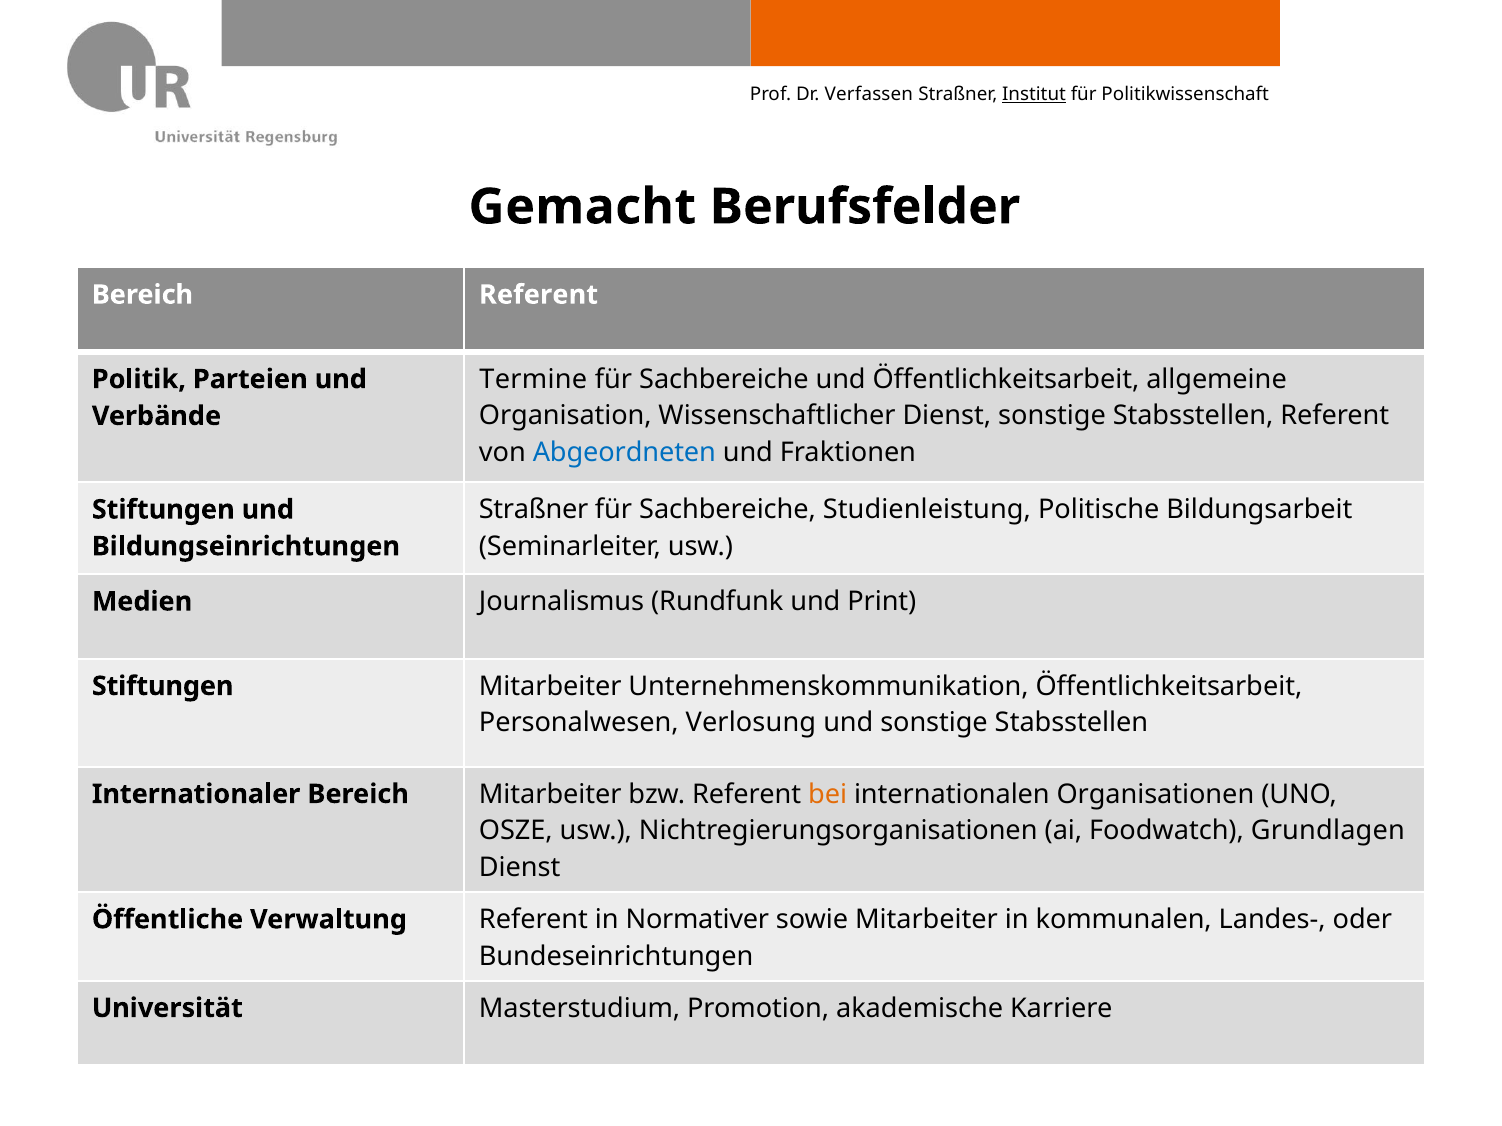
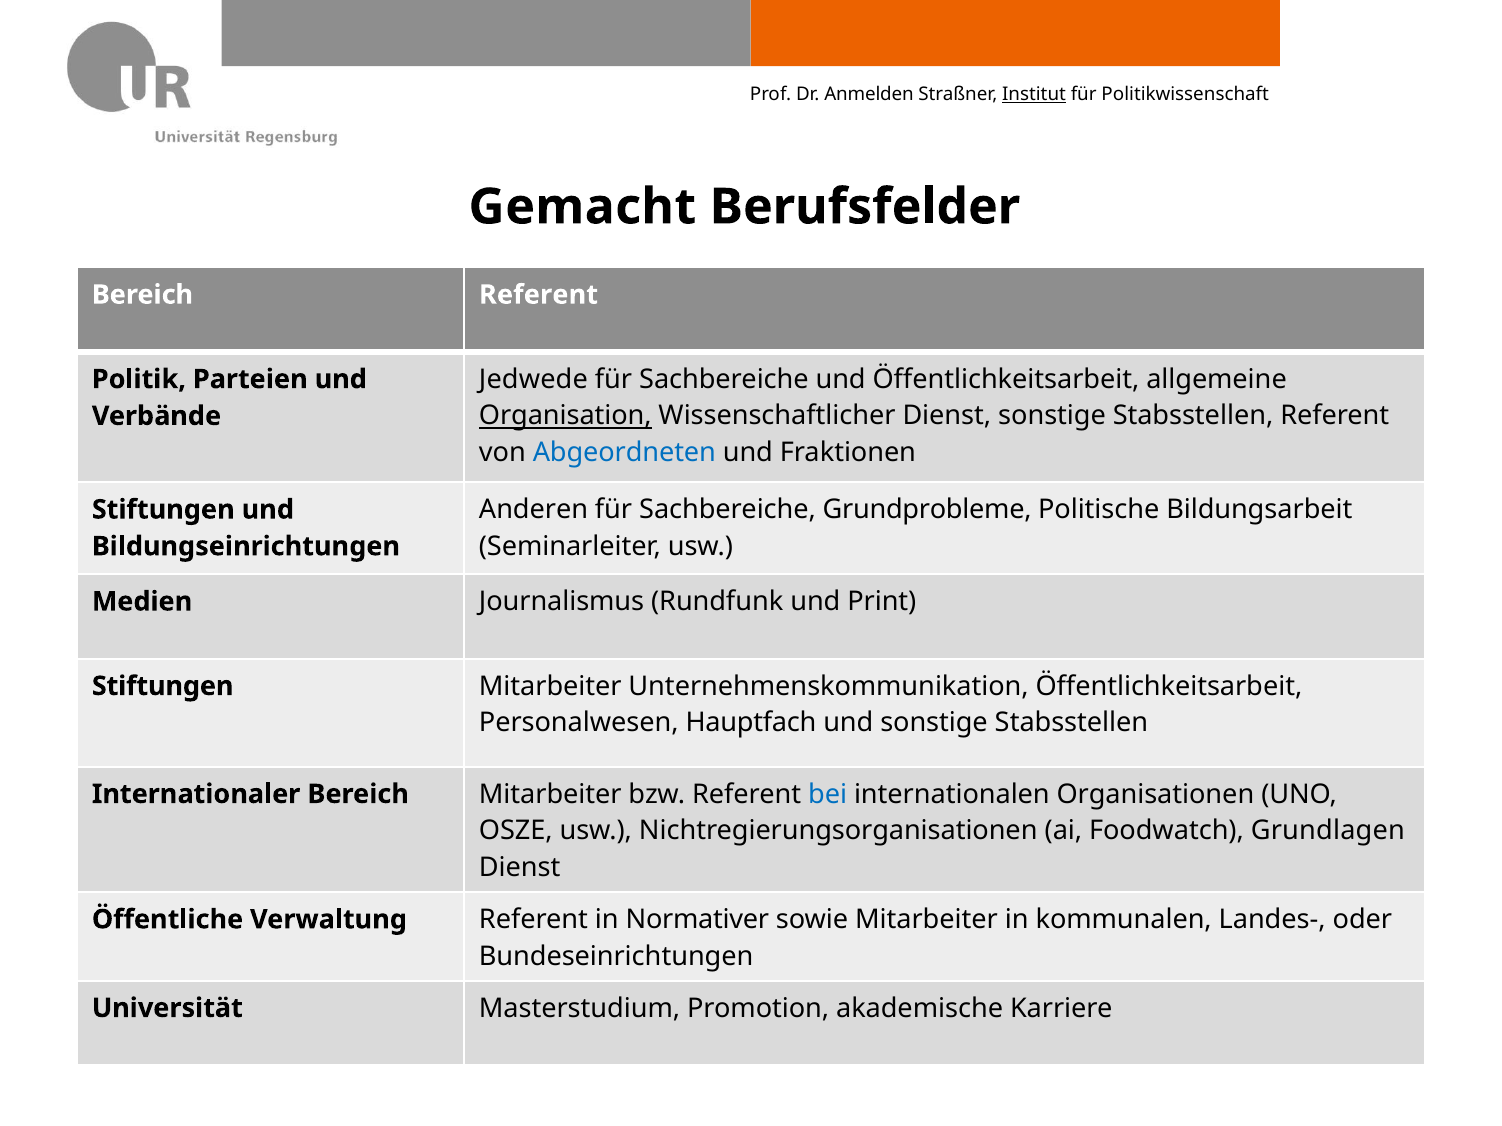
Verfassen: Verfassen -> Anmelden (869, 95)
Termine: Termine -> Jedwede (533, 379)
Organisation underline: none -> present (565, 416)
Straßner: Straßner -> Anderen (534, 510)
Studienleistung: Studienleistung -> Grundprobleme (927, 510)
Verlosung: Verlosung -> Hauptfach (751, 723)
bei colour: orange -> blue (828, 794)
